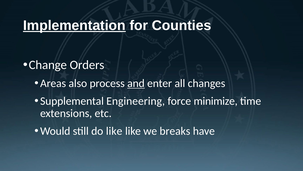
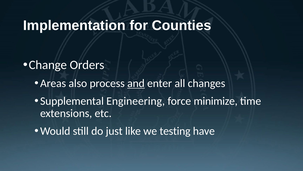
Implementation underline: present -> none (74, 25)
do like: like -> just (114, 131)
breaks: breaks -> testing (175, 131)
